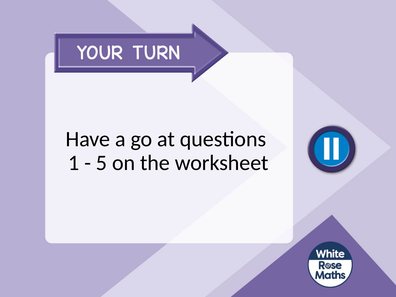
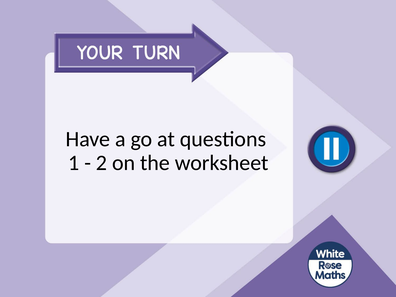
5: 5 -> 2 (102, 163)
